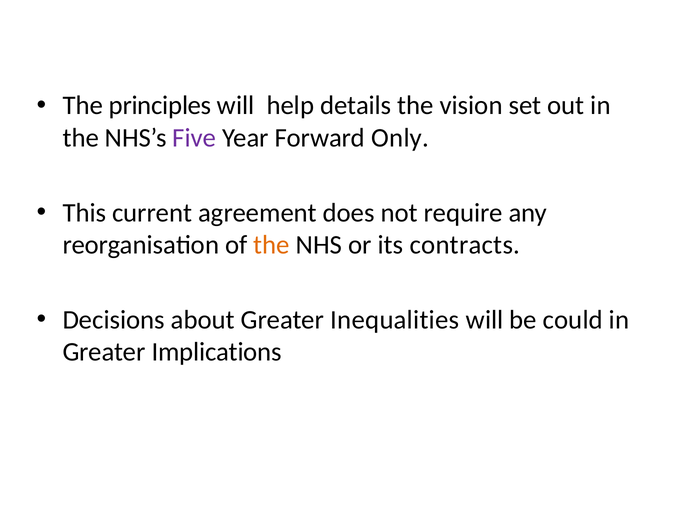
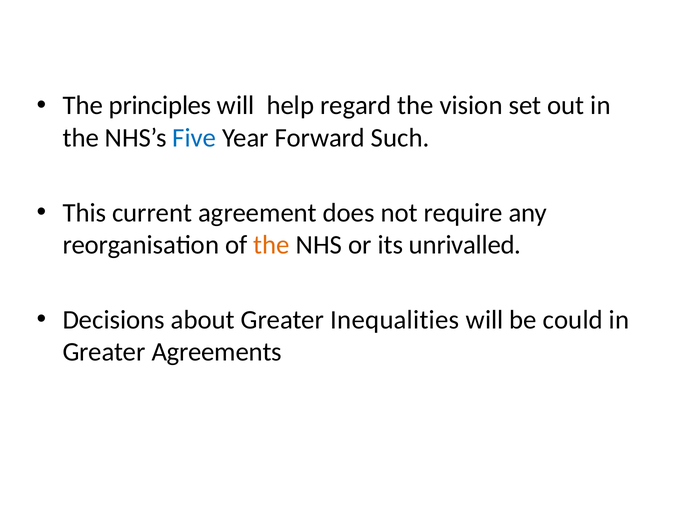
details: details -> regard (356, 106)
Five colour: purple -> blue (194, 138)
Only: Only -> Such (400, 138)
contracts: contracts -> unrivalled (465, 245)
Implications: Implications -> Agreements (217, 352)
